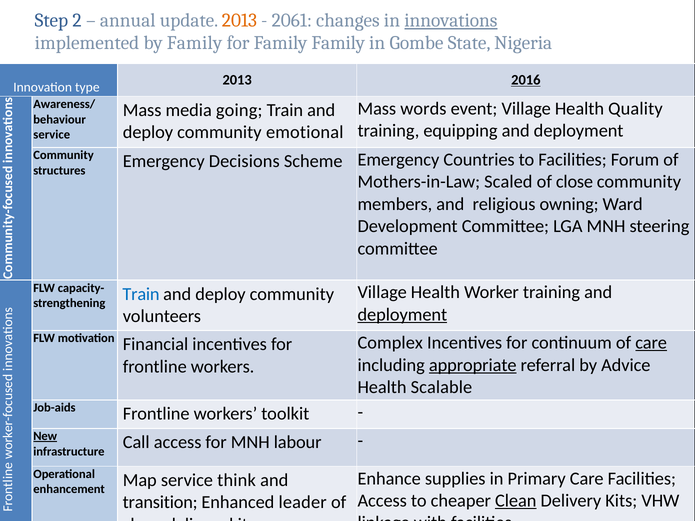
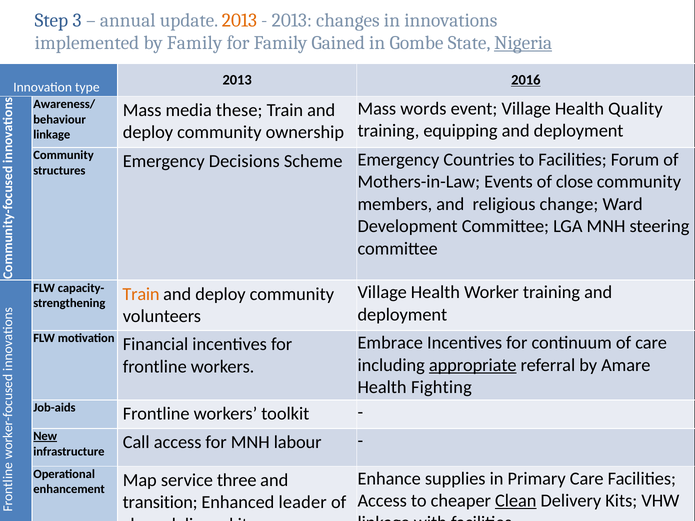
2: 2 -> 3 (77, 20)
2061: 2061 -> 2013 (292, 20)
innovations underline: present -> none (451, 20)
Family Family: Family -> Gained (338, 43)
Nigeria underline: none -> present (523, 43)
going: going -> these (239, 110)
emotional: emotional -> ownership (305, 133)
service: service -> linkage (52, 135)
Scaled: Scaled -> Events (508, 182)
owning: owning -> change (569, 204)
Train colour: blue -> orange (141, 294)
deployment underline: present -> none (402, 315)
Complex: Complex -> Embrace (390, 343)
care underline: present -> none (651, 343)
Advice: Advice -> Amare (626, 365)
Scalable: Scalable -> Fighting (441, 387)
think: think -> three (237, 480)
